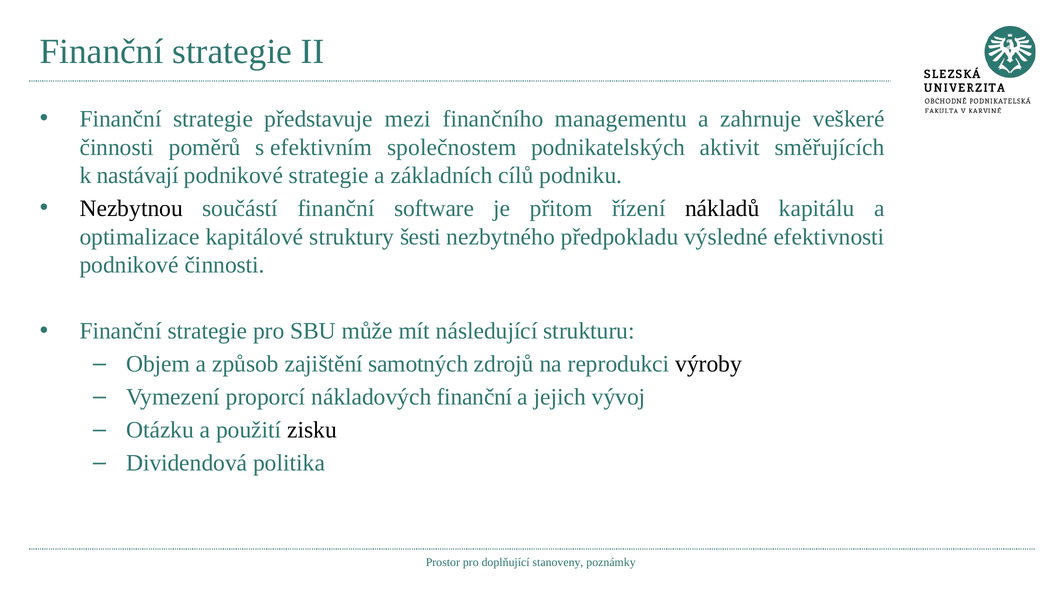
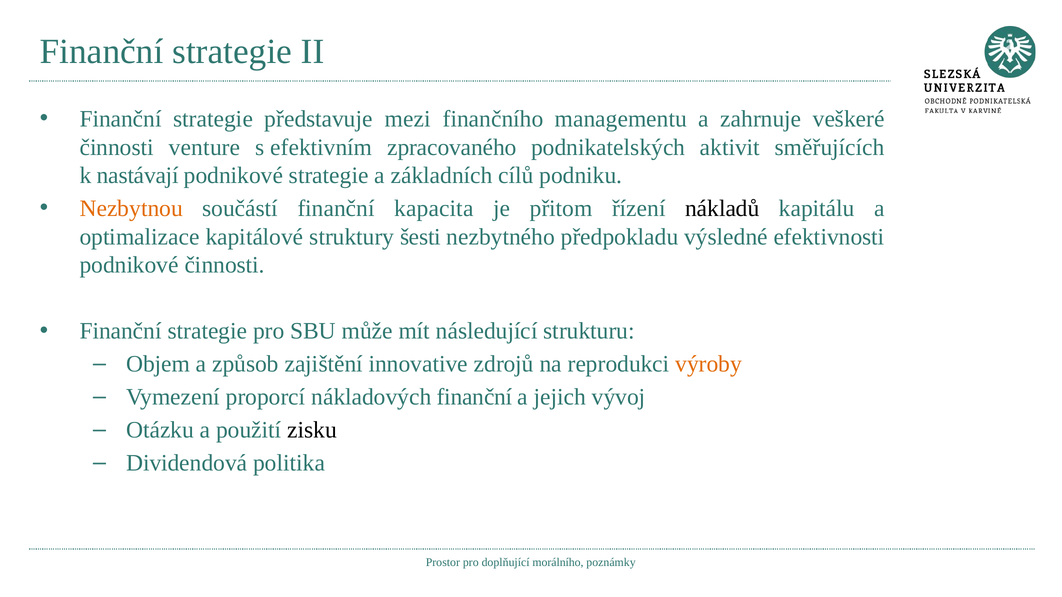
poměrů: poměrů -> venture (205, 147)
společnostem: společnostem -> zpracovaného (452, 147)
Nezbytnou colour: black -> orange (131, 209)
software: software -> kapacita (434, 209)
samotných: samotných -> innovative (418, 364)
výroby colour: black -> orange (709, 364)
stanoveny: stanoveny -> morálního (558, 563)
